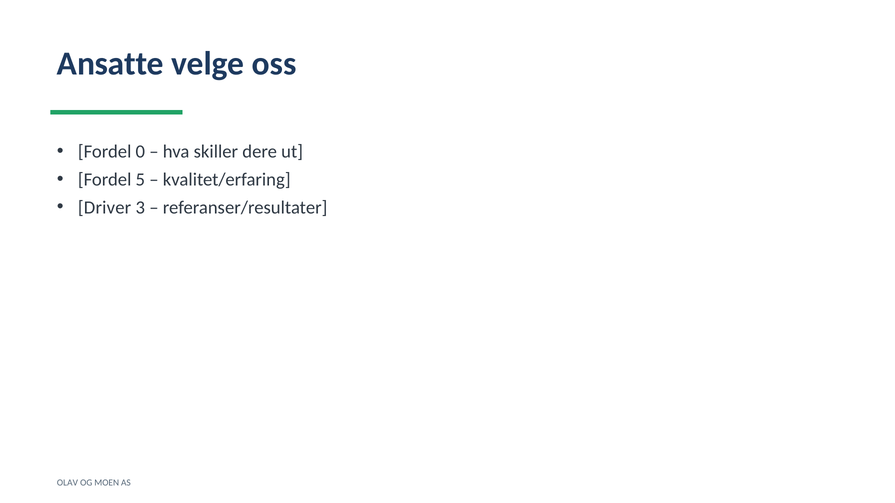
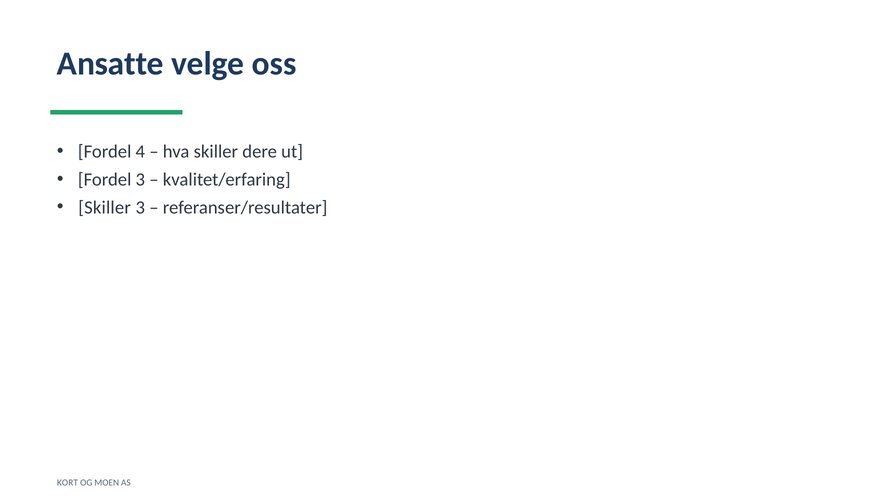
0: 0 -> 4 (140, 152)
Fordel 5: 5 -> 3 (140, 180)
Driver: Driver -> Skiller (105, 208)
OLAV: OLAV -> KORT (67, 483)
